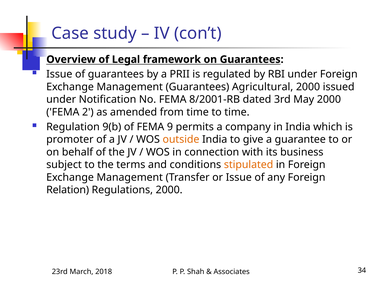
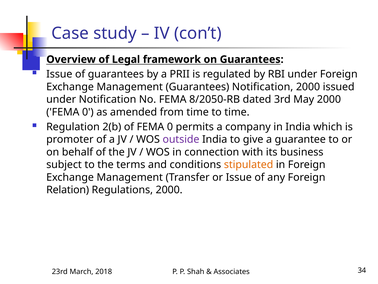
Guarantees Agricultural: Agricultural -> Notification (263, 87)
8/2001-RB: 8/2001-RB -> 8/2050-RB (215, 99)
2: 2 -> 0 (88, 112)
9(b: 9(b -> 2(b (112, 127)
of FEMA 9: 9 -> 0 (170, 127)
outside colour: orange -> purple (181, 139)
